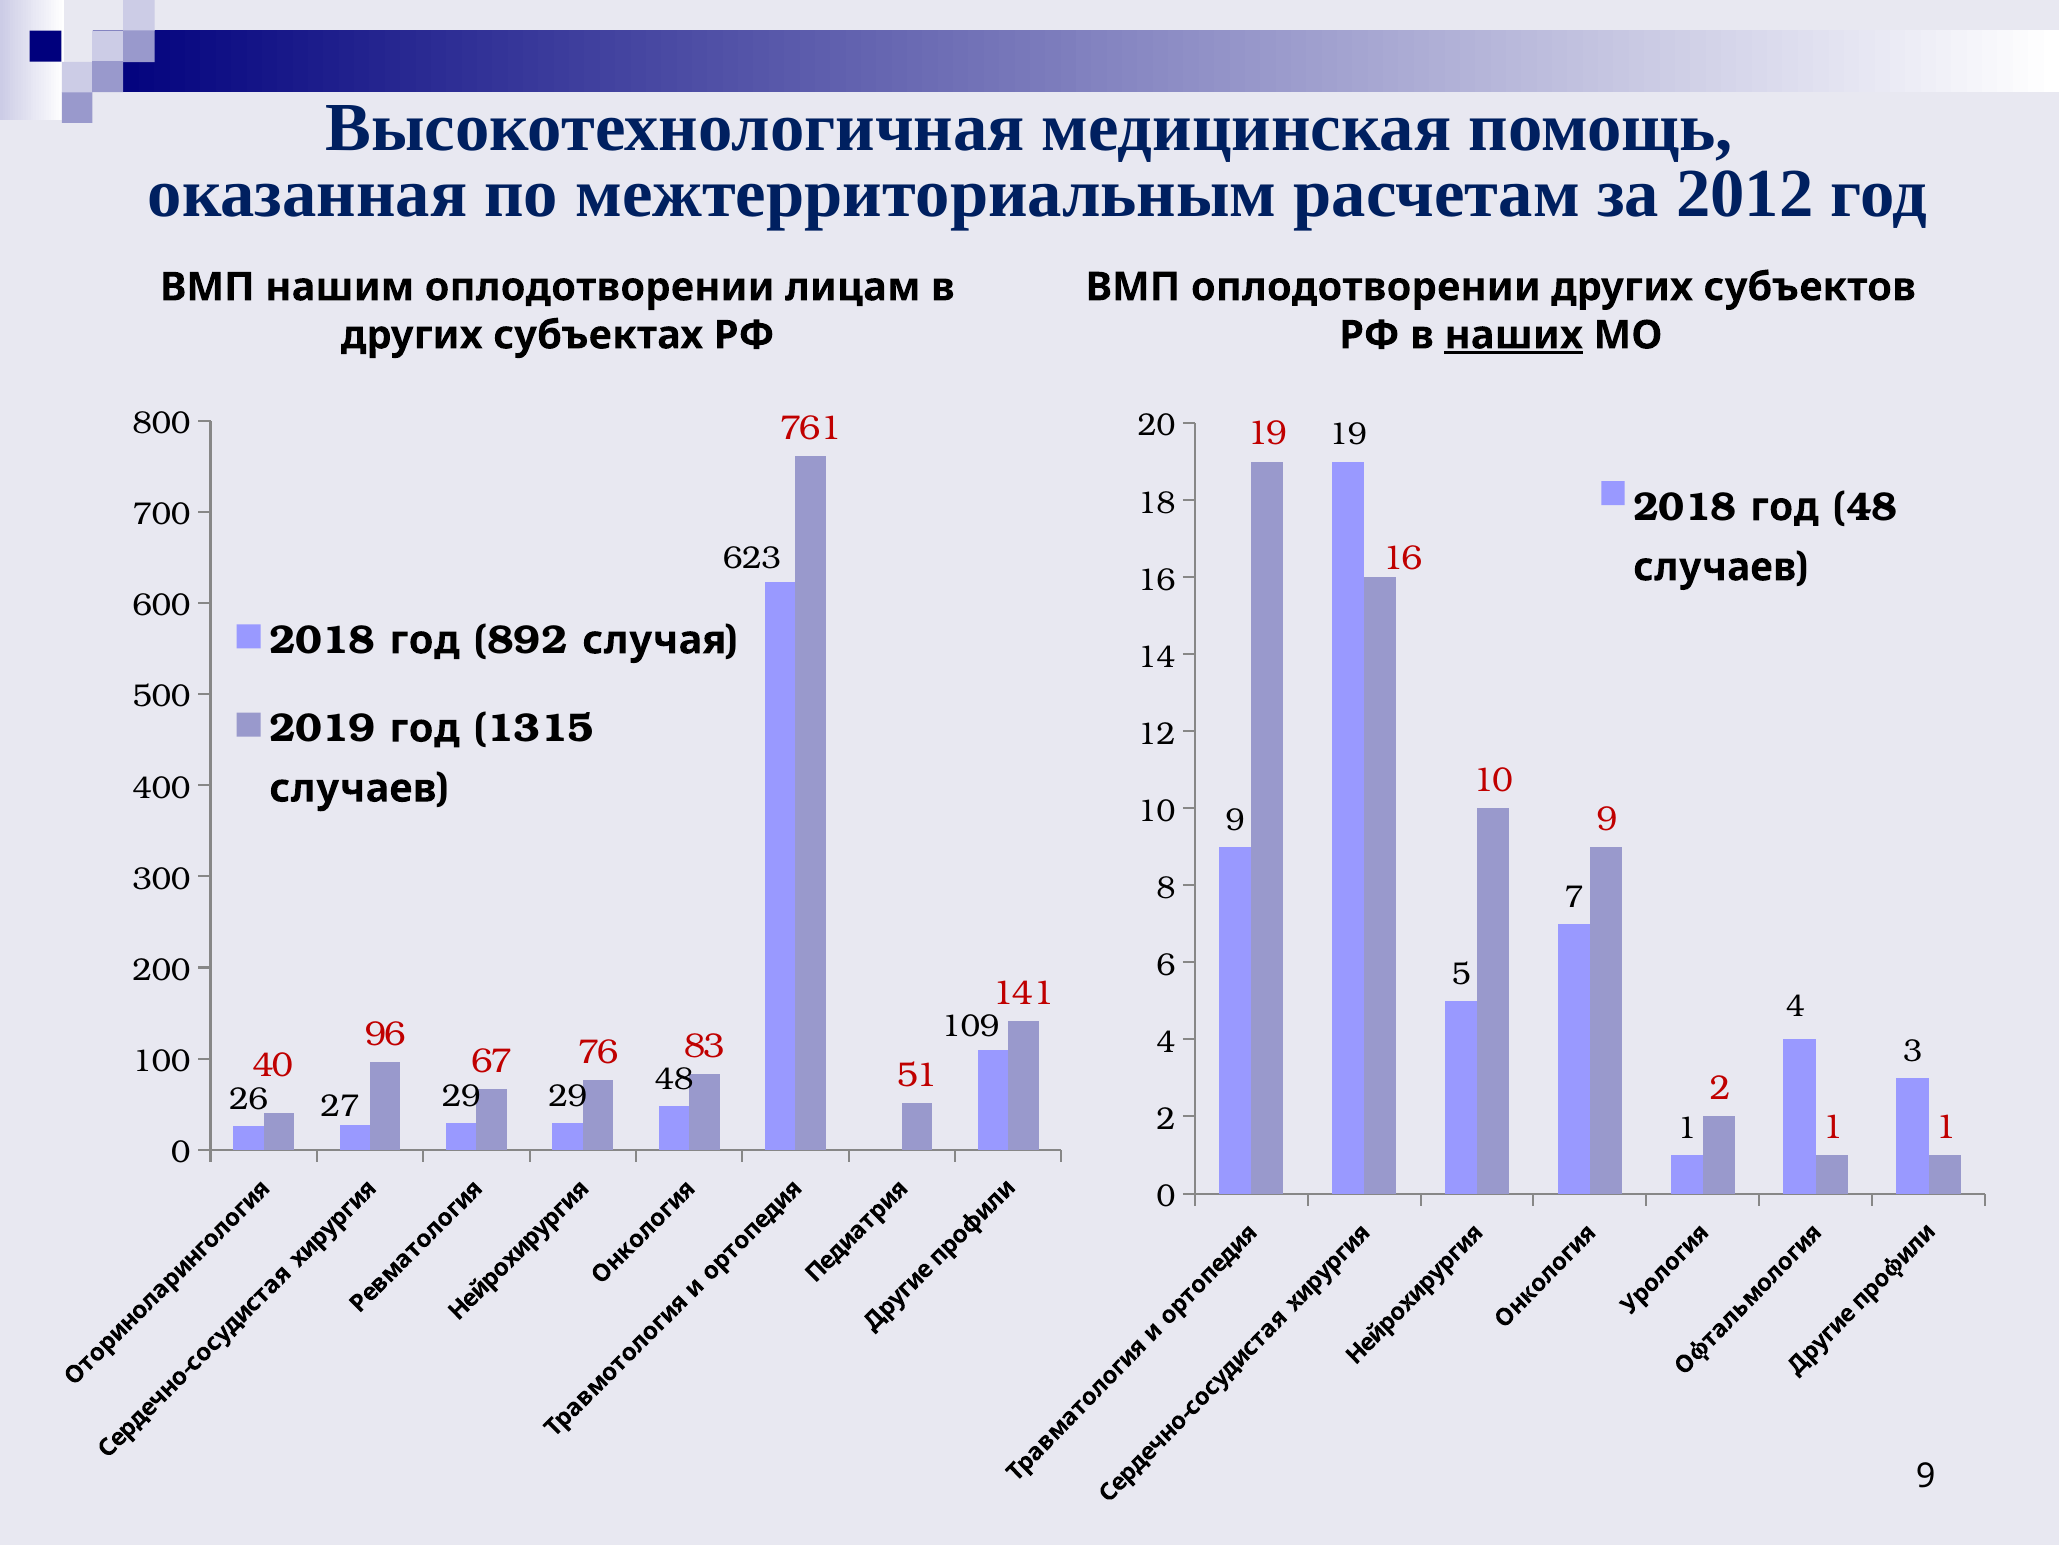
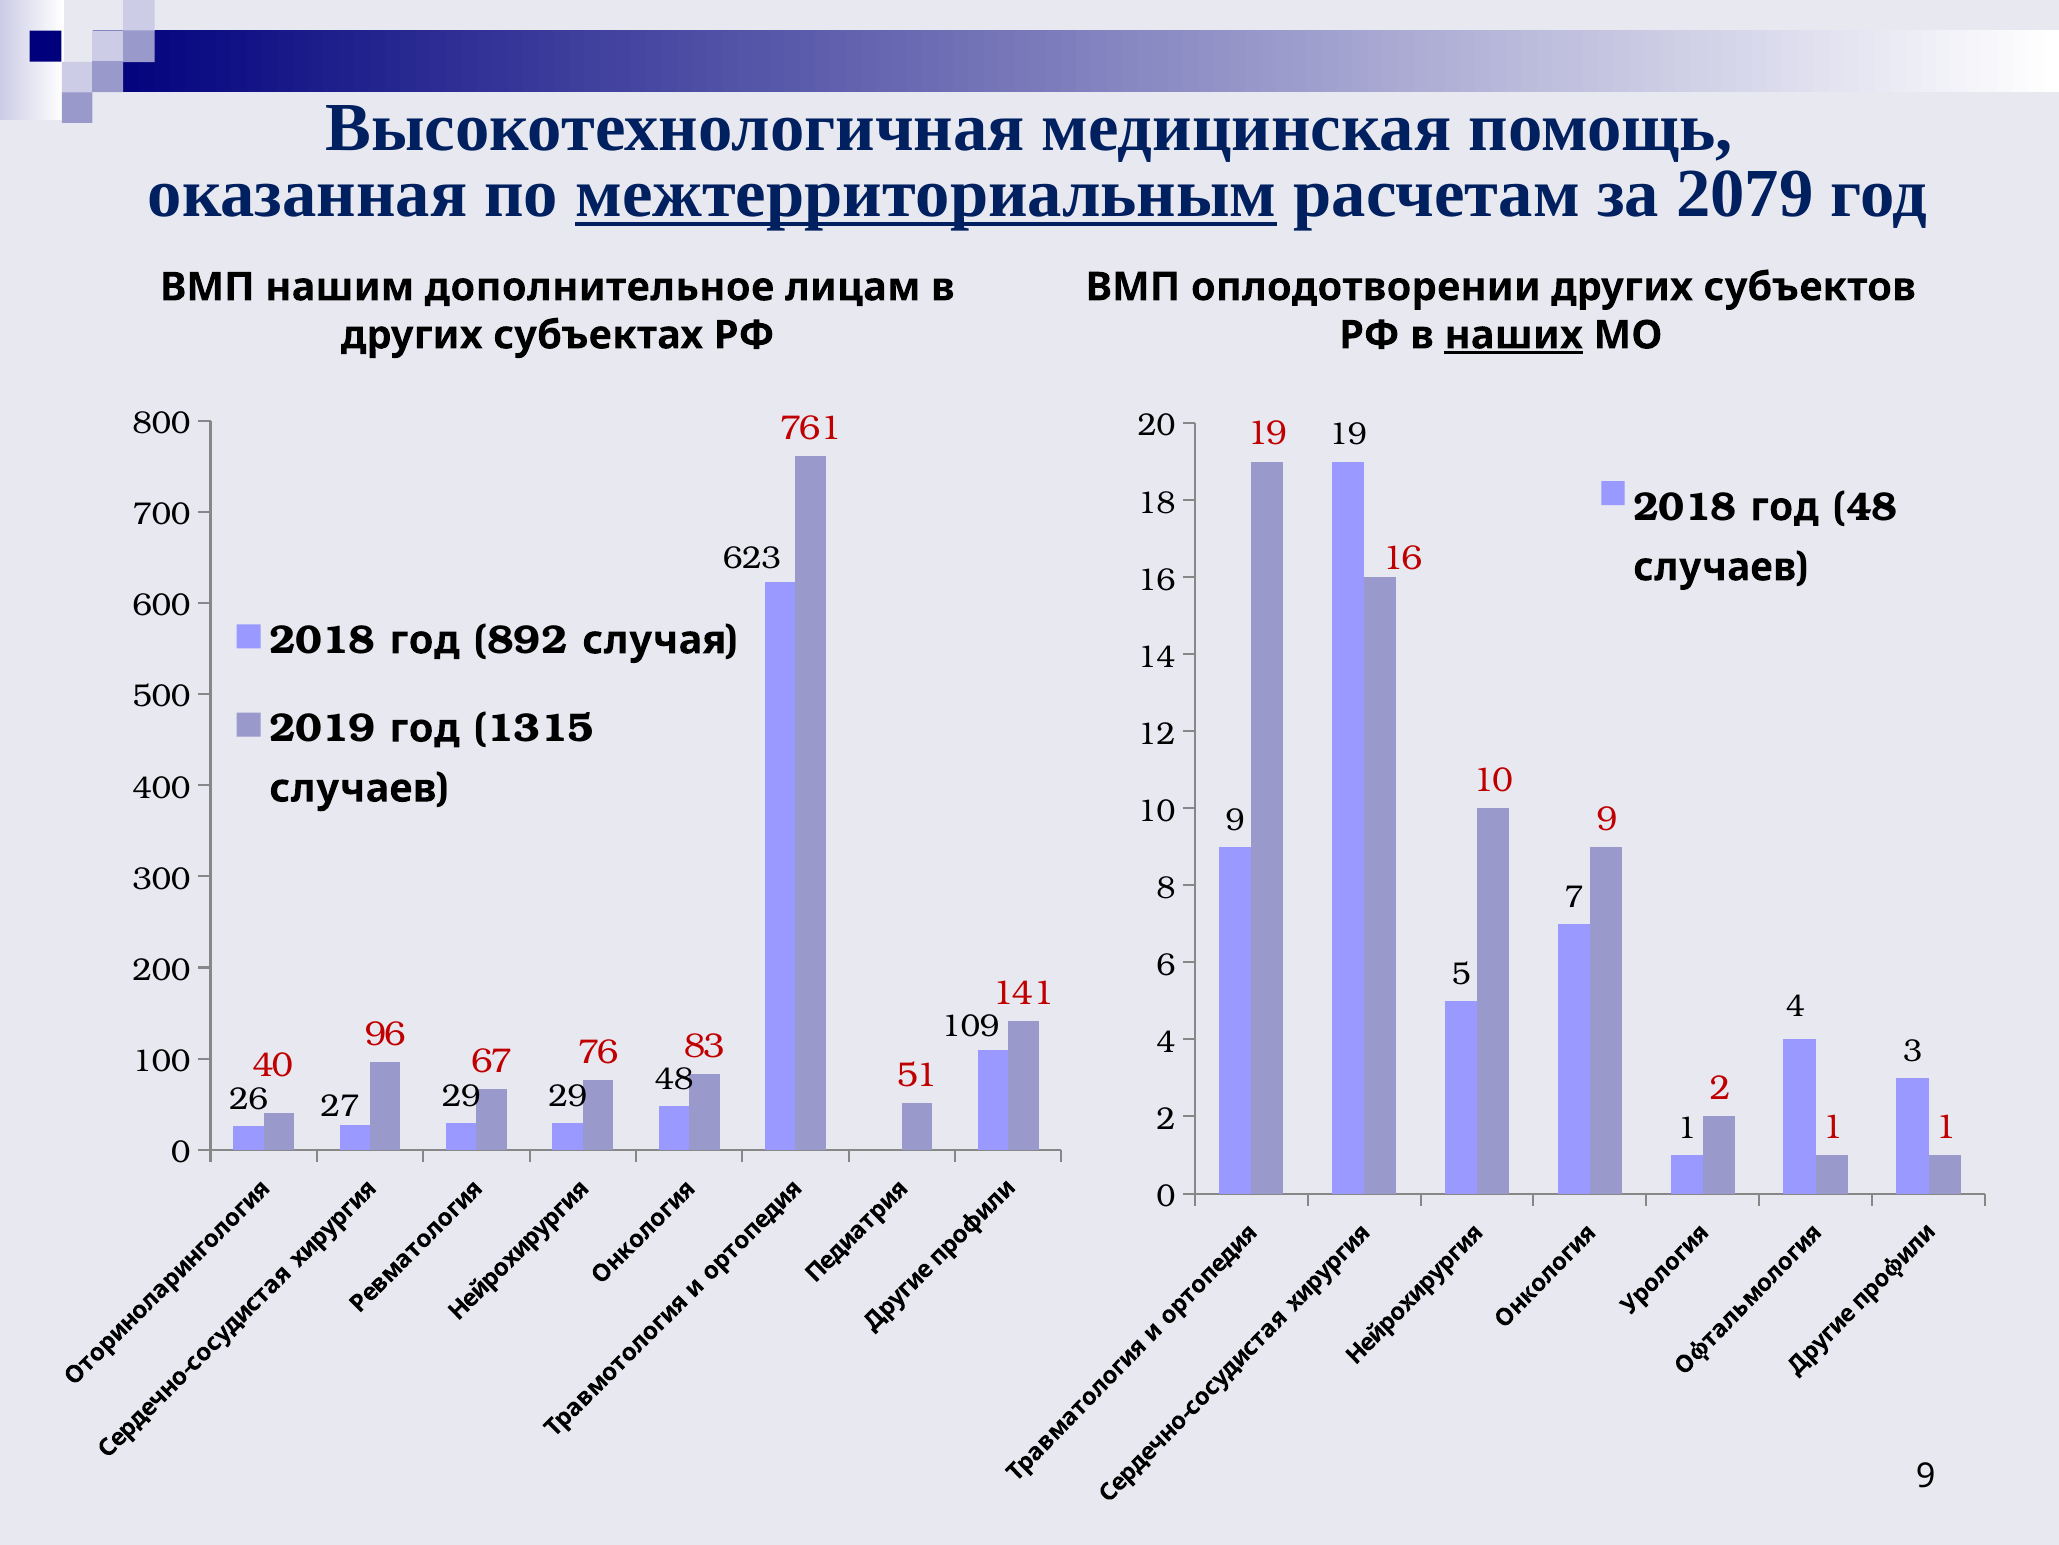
межтерриториальным underline: none -> present (926, 194)
2012: 2012 -> 2079 (1745, 194)
нашим оплодотворении: оплодотворении -> дополнительное (599, 287)
